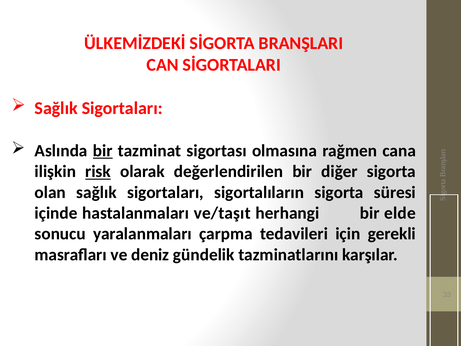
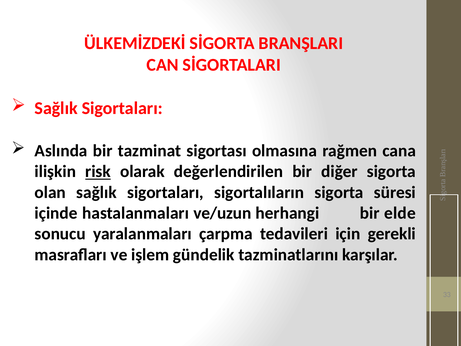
bir underline: present -> none (103, 151)
ve/taşıt: ve/taşıt -> ve/uzun (222, 213)
deniz: deniz -> işlem (150, 255)
